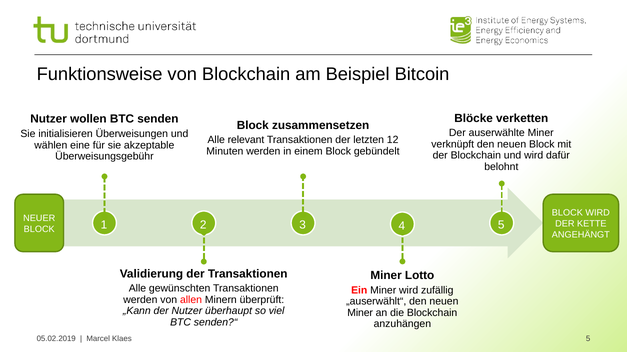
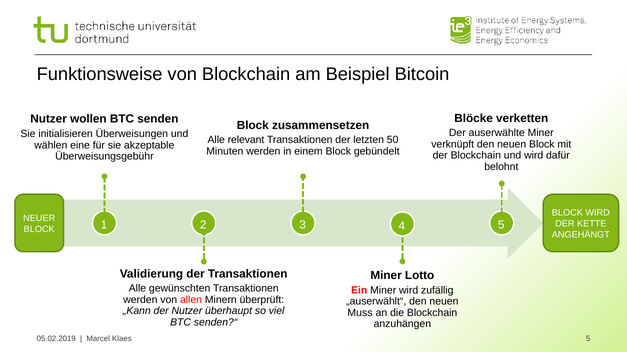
12: 12 -> 50 (393, 140)
Miner: Miner -> Muss (360, 313)
